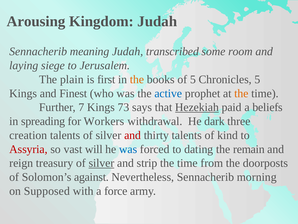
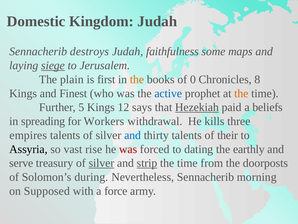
Arousing: Arousing -> Domestic (36, 21)
meaning: meaning -> destroys (90, 51)
transcribed: transcribed -> faithfulness (172, 51)
room: room -> maps (240, 51)
siege underline: none -> present (53, 65)
of 5: 5 -> 0 (193, 79)
Chronicles 5: 5 -> 8 (257, 79)
7: 7 -> 5 (81, 107)
73: 73 -> 12 (123, 107)
dark: dark -> kills (214, 121)
creation: creation -> empires (28, 135)
and colour: red -> blue (133, 135)
kind: kind -> their (228, 135)
Assyria colour: red -> black (28, 149)
will: will -> rise (94, 149)
was colour: blue -> red (128, 149)
remain: remain -> earthly (249, 149)
reign: reign -> serve (21, 163)
strip underline: none -> present (147, 163)
against: against -> during (91, 177)
